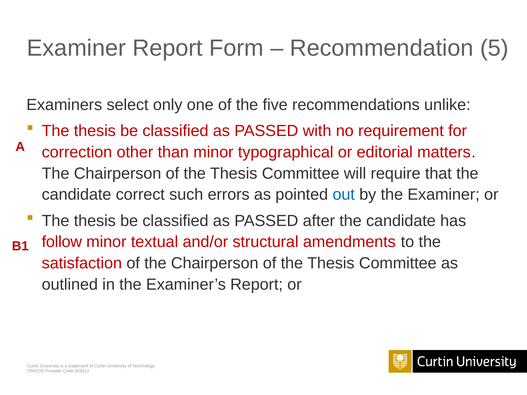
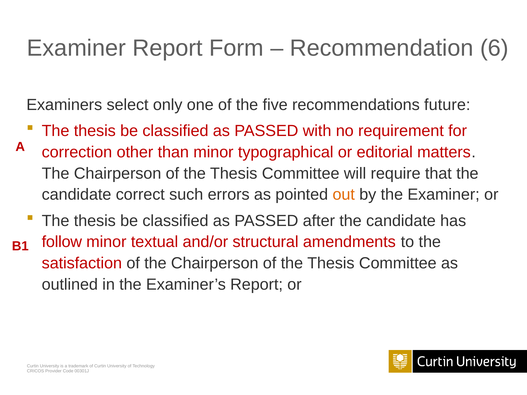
5: 5 -> 6 (494, 48)
unlike: unlike -> future (447, 105)
out colour: blue -> orange (344, 195)
